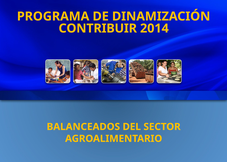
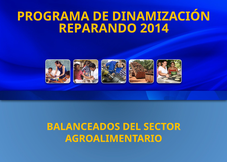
CONTRIBUIR: CONTRIBUIR -> REPARANDO (98, 28)
